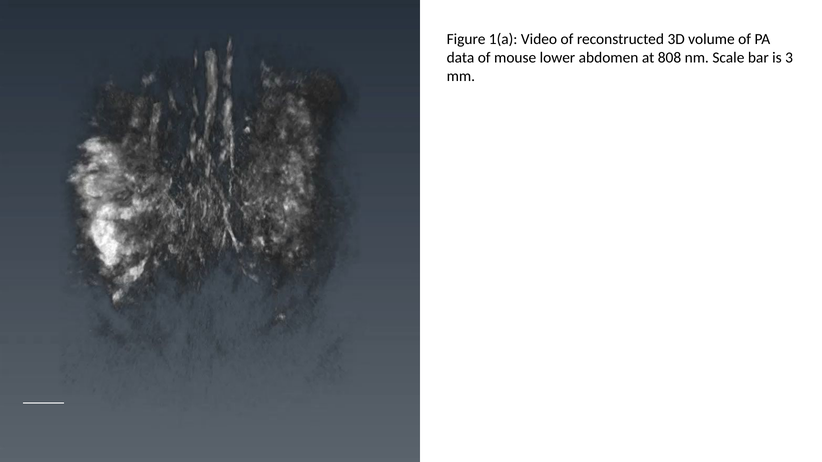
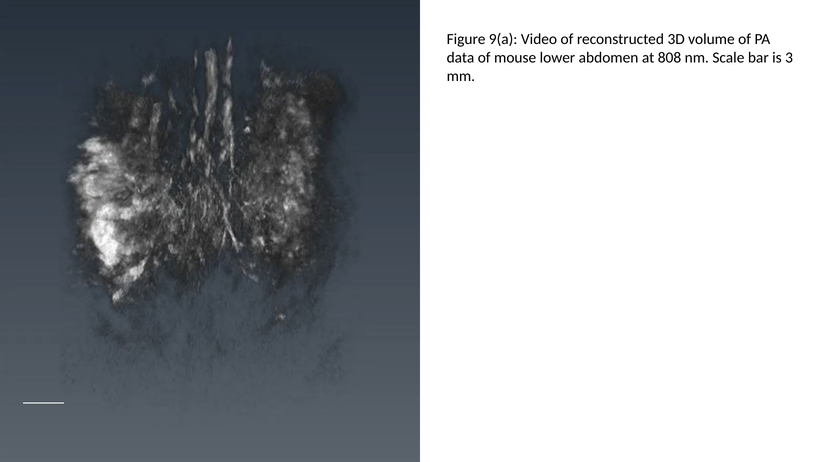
1(a: 1(a -> 9(a (503, 39)
